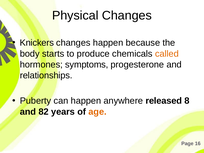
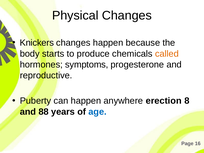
relationships: relationships -> reproductive (46, 75)
released: released -> erection (164, 101)
82: 82 -> 88 (44, 112)
age colour: orange -> blue (98, 112)
